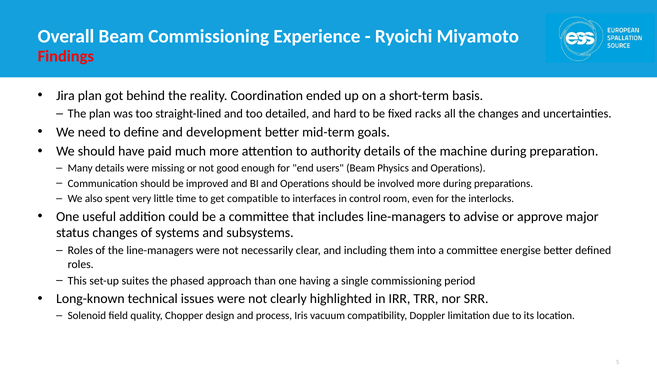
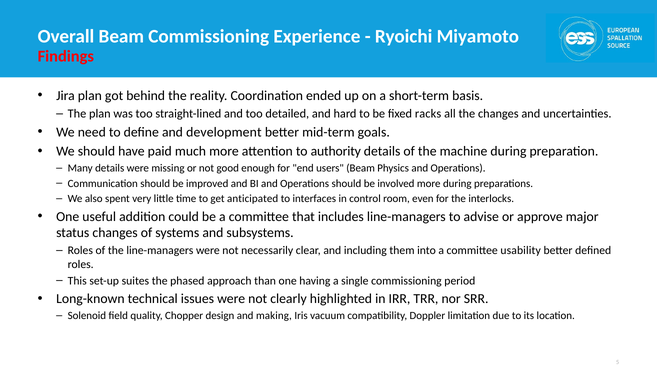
compatible: compatible -> anticipated (253, 199)
energise: energise -> usability (521, 250)
process: process -> making (274, 315)
